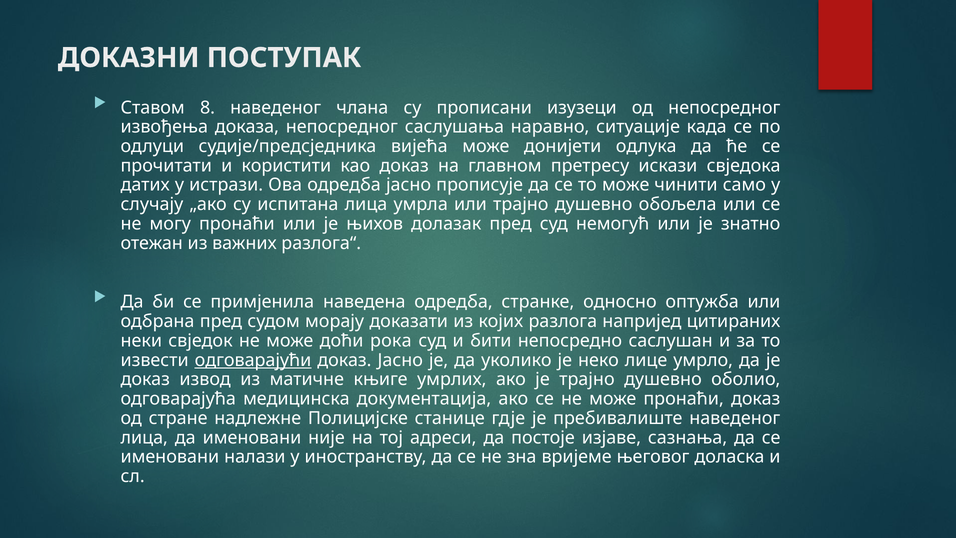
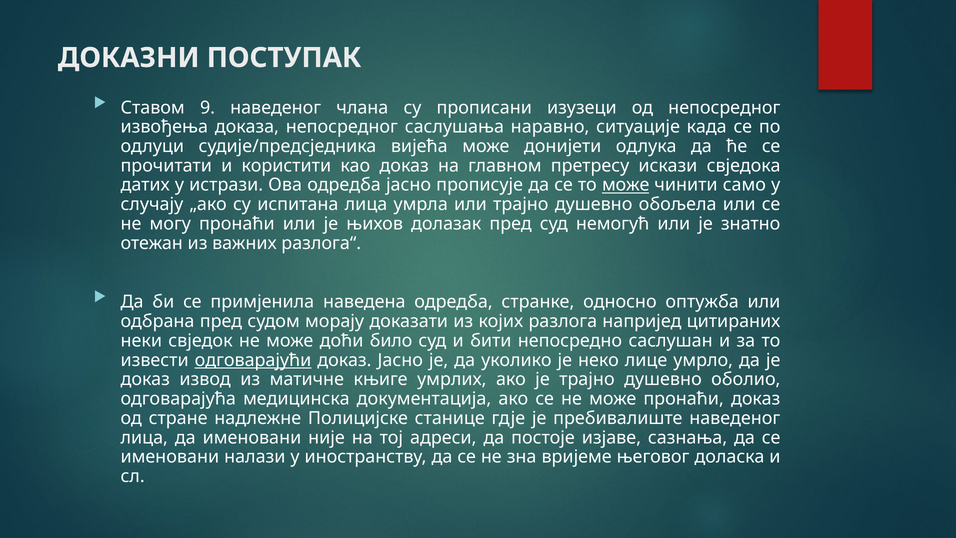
8: 8 -> 9 (208, 108)
може underline: none -> present (626, 185)
рока: рока -> било (391, 341)
